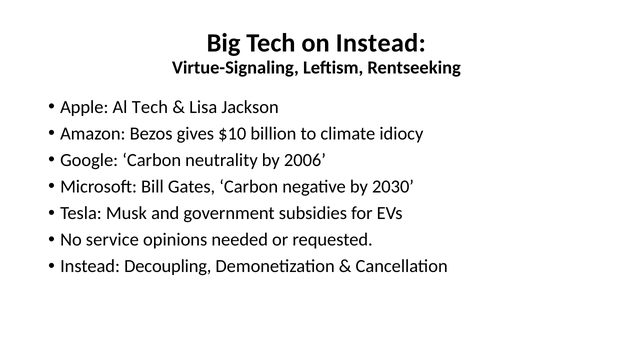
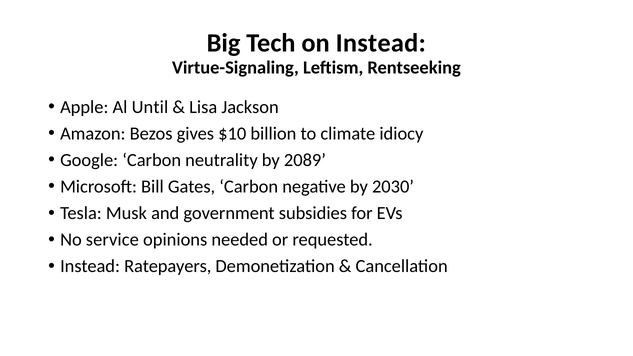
Al Tech: Tech -> Until (150, 107)
2006: 2006 -> 2089 (305, 160)
Decoupling: Decoupling -> Ratepayers (168, 266)
